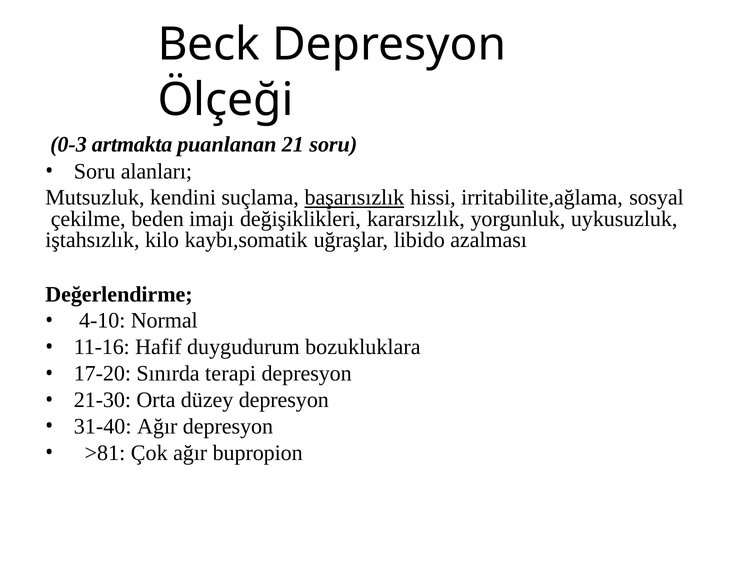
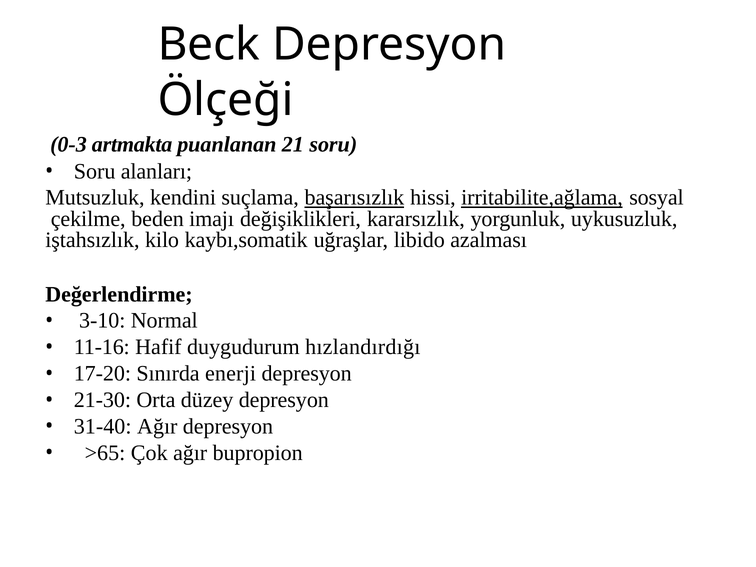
irritabilite,ağlama underline: none -> present (542, 198)
4-10: 4-10 -> 3-10 (102, 321)
bozukluklara: bozukluklara -> hızlandırdığı (363, 347)
terapi: terapi -> enerji (231, 374)
>81: >81 -> >65 (105, 453)
